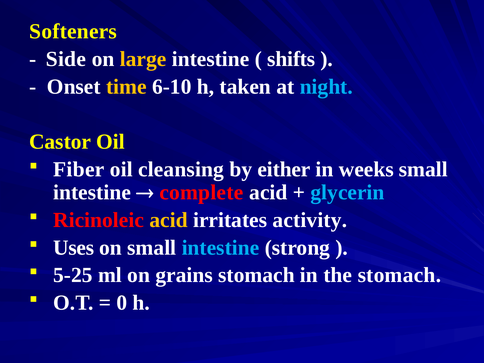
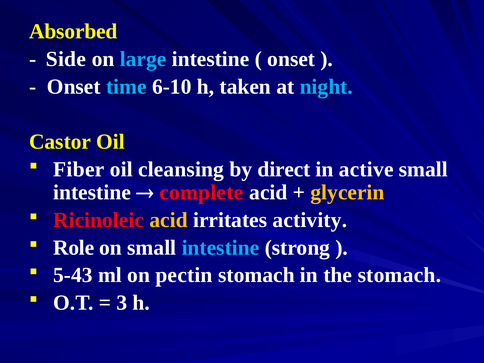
Softeners: Softeners -> Absorbed (73, 32)
large colour: yellow -> light blue (143, 59)
shifts: shifts -> onset (291, 59)
time colour: yellow -> light blue (126, 87)
either: either -> direct (284, 169)
weeks: weeks -> active (366, 169)
glycerin colour: light blue -> yellow (348, 193)
Uses: Uses -> Role (74, 248)
5-25: 5-25 -> 5-43 (73, 275)
grains: grains -> pectin (184, 275)
0: 0 -> 3 (122, 303)
